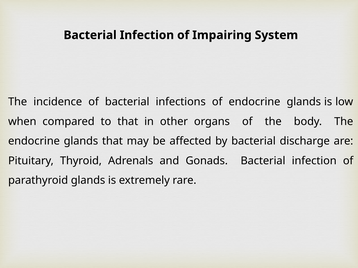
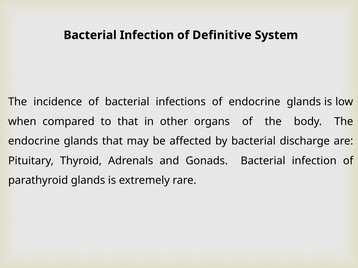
Impairing: Impairing -> Definitive (222, 35)
